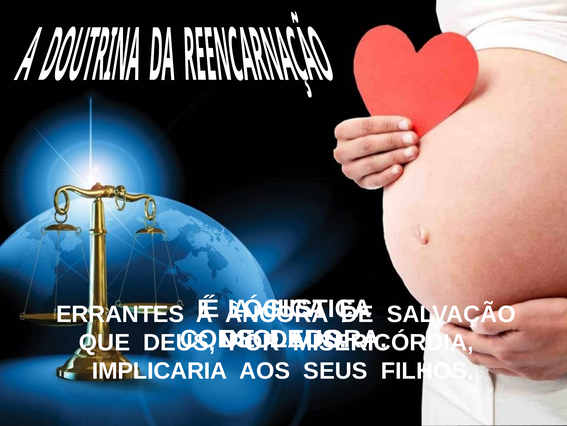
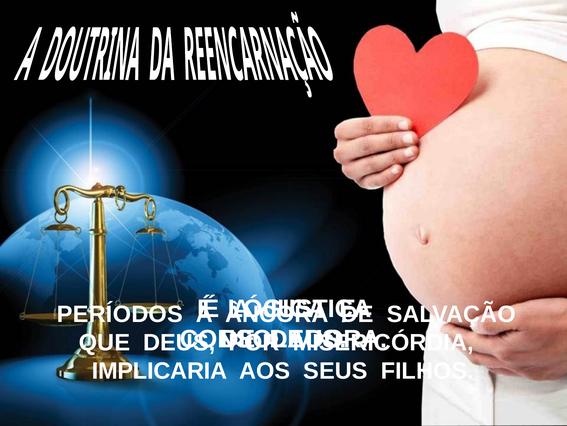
ERRANTES: ERRANTES -> PERÍODOS (120, 314)
